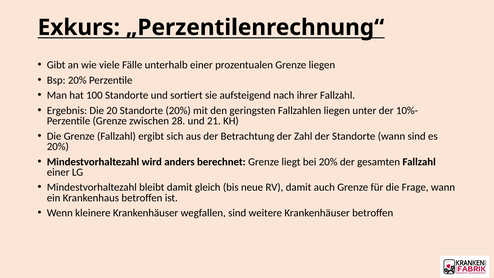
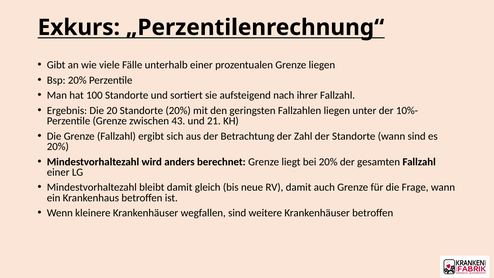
28: 28 -> 43 (178, 121)
